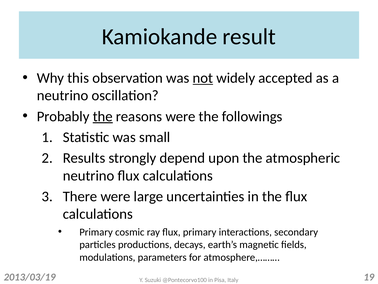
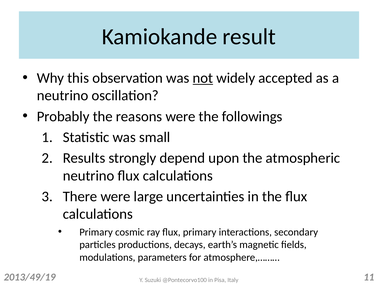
the underline: present -> none (103, 116)
2013/03/19: 2013/03/19 -> 2013/49/19 (30, 277)
19: 19 -> 11 (369, 277)
